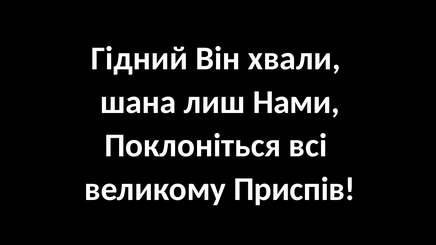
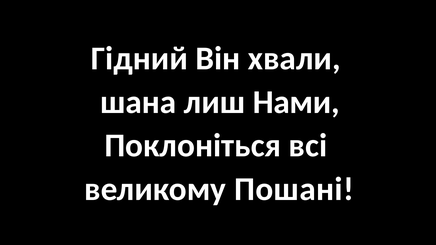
Приспів: Приспів -> Пошані (294, 189)
